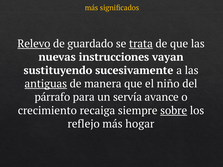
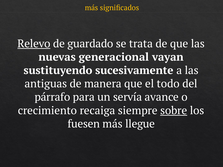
trata underline: present -> none (141, 44)
instrucciones: instrucciones -> generacional (114, 57)
antiguas underline: present -> none (46, 84)
niño: niño -> todo (168, 84)
reflejo: reflejo -> fuesen (84, 124)
hogar: hogar -> llegue (140, 124)
